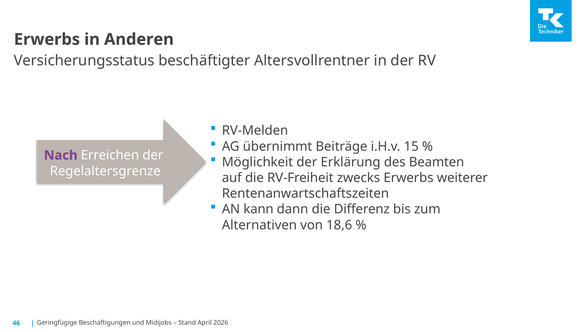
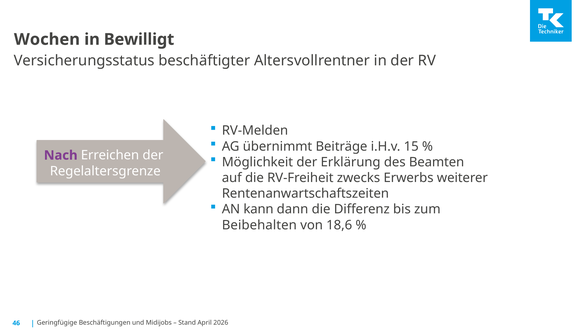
Erwerbs: Erwerbs -> Wochen (47, 39)
Anderen: Anderen -> Bewilligt (139, 39)
Alternativen: Alternativen -> Beibehalten (259, 225)
